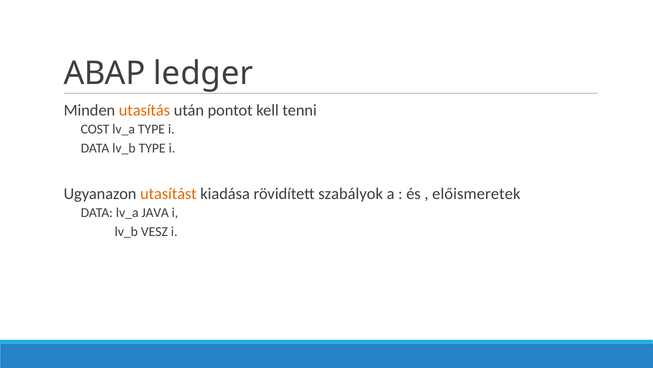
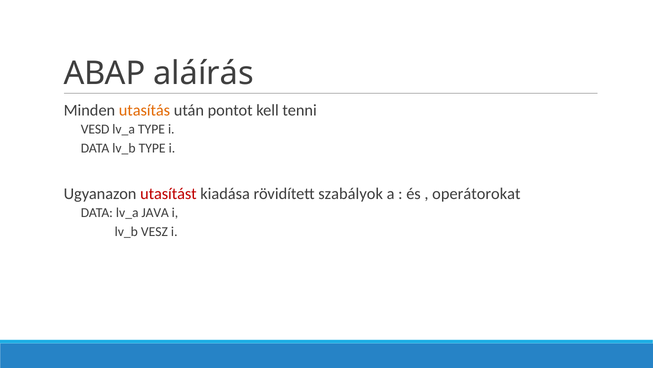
ledger: ledger -> aláírás (203, 73)
COST: COST -> VESD (95, 129)
utasítást colour: orange -> red (168, 194)
előismeretek: előismeretek -> operátorokat (476, 194)
